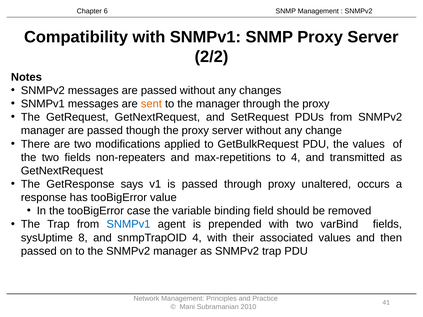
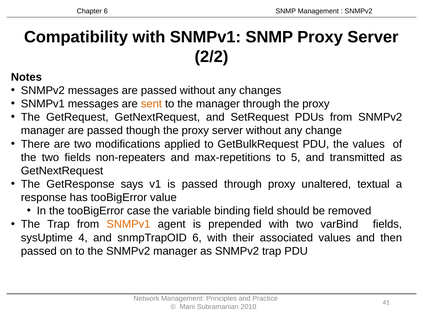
to 4: 4 -> 5 (296, 158)
occurs: occurs -> textual (373, 184)
SNMPv1 colour: blue -> orange (128, 224)
8: 8 -> 4 (83, 238)
snmpTrapOID 4: 4 -> 6 (197, 238)
